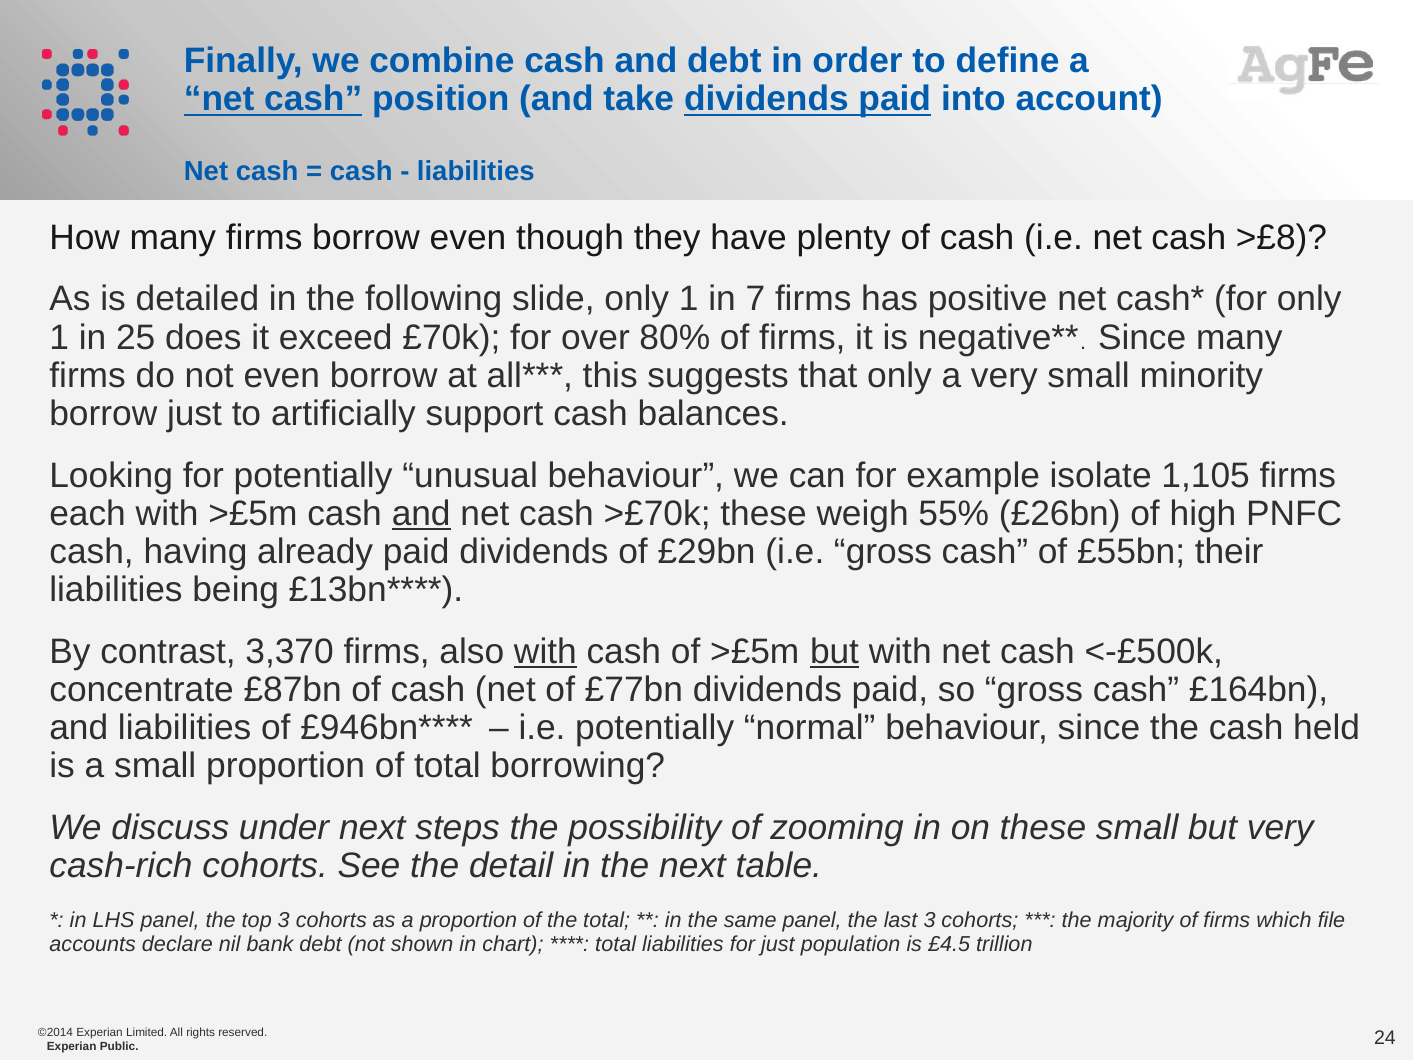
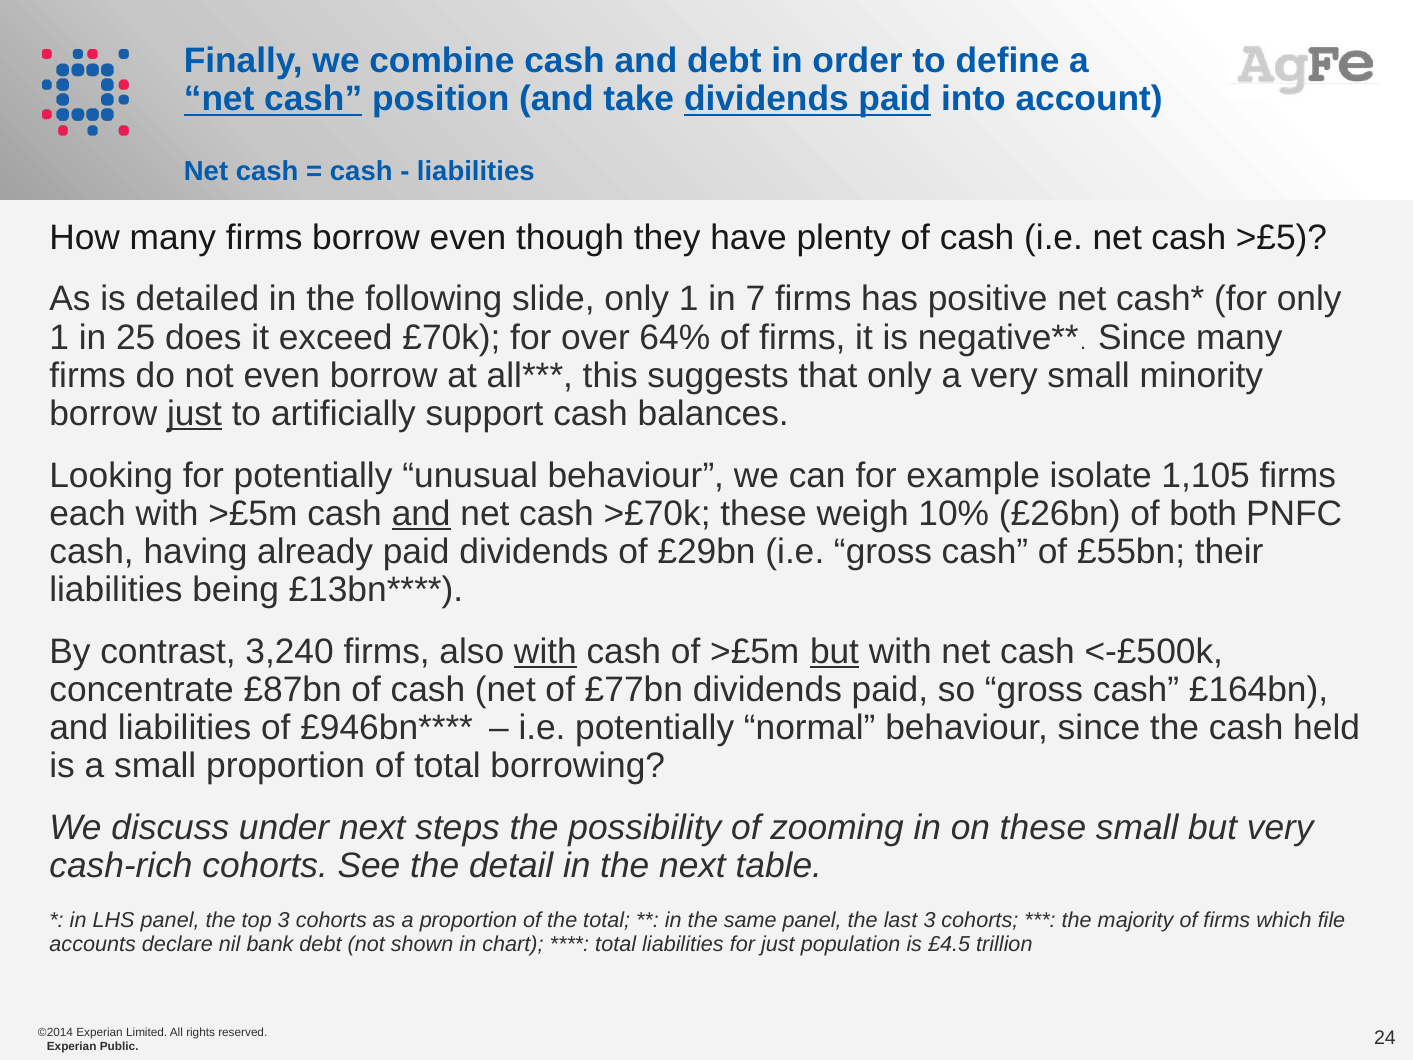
>£8: >£8 -> >£5 (1282, 237)
80%: 80% -> 64% (675, 337)
just underline: none -> present (195, 414)
55%: 55% -> 10% (954, 514)
high: high -> both (1203, 514)
3,370: 3,370 -> 3,240 (290, 652)
